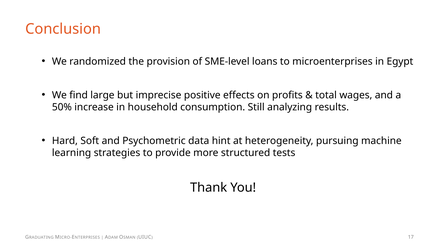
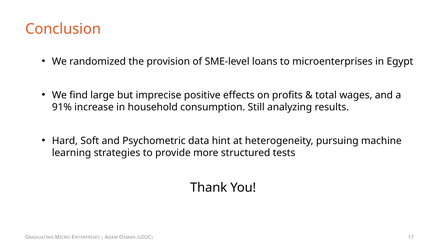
50%: 50% -> 91% (62, 107)
